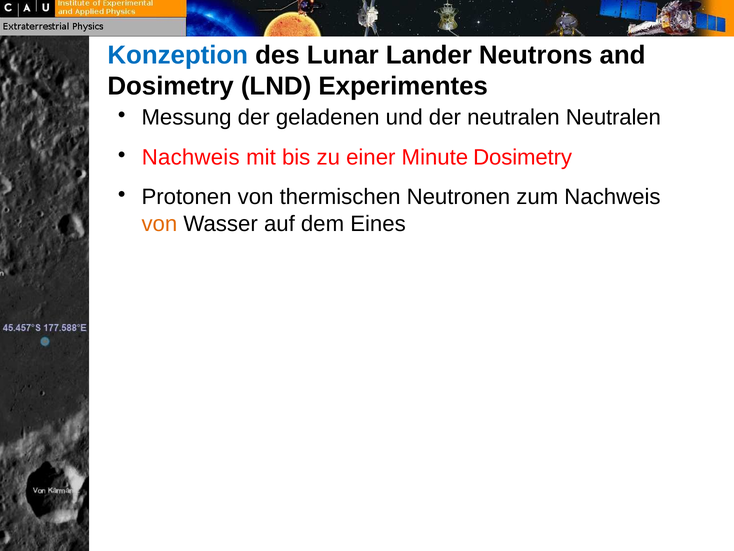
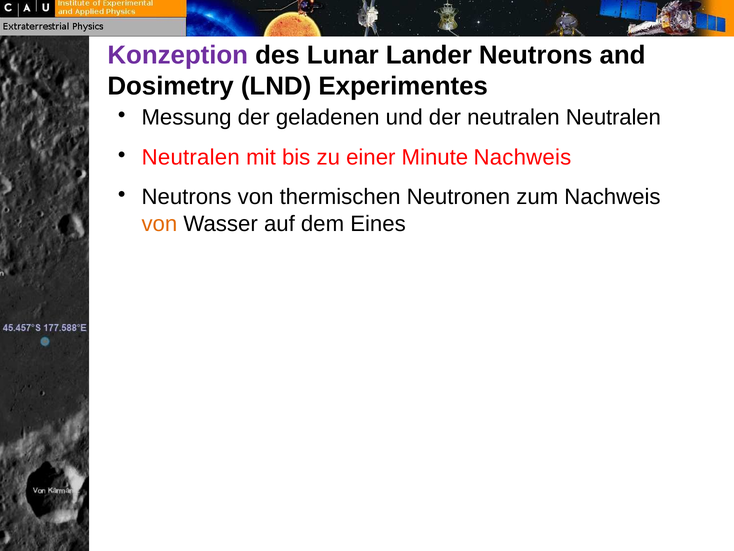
Konzeption colour: blue -> purple (178, 55)
Nachweis: Nachweis -> Neutralen (191, 157)
Minute Dosimetry: Dosimetry -> Nachweis (522, 157)
Protonen: Protonen -> Neutrons (187, 197)
